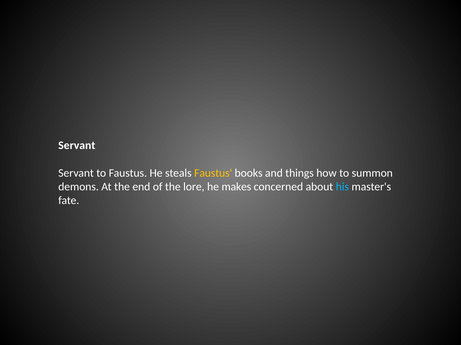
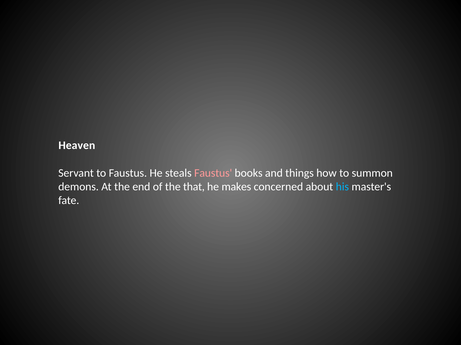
Servant: Servant -> Heaven (77, 146)
Faustus colour: yellow -> pink (213, 173)
lore: lore -> that (194, 187)
